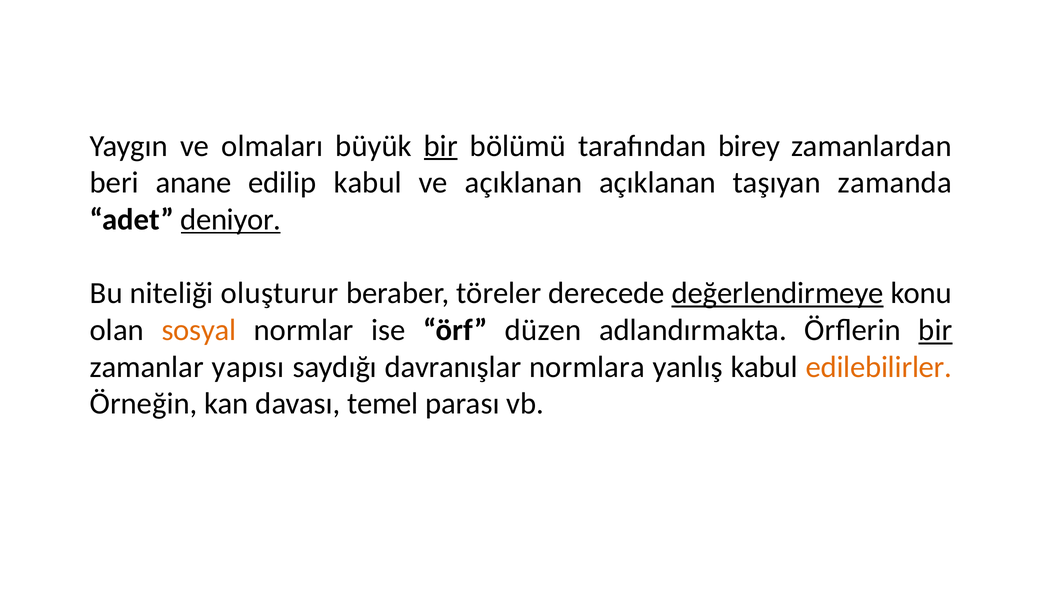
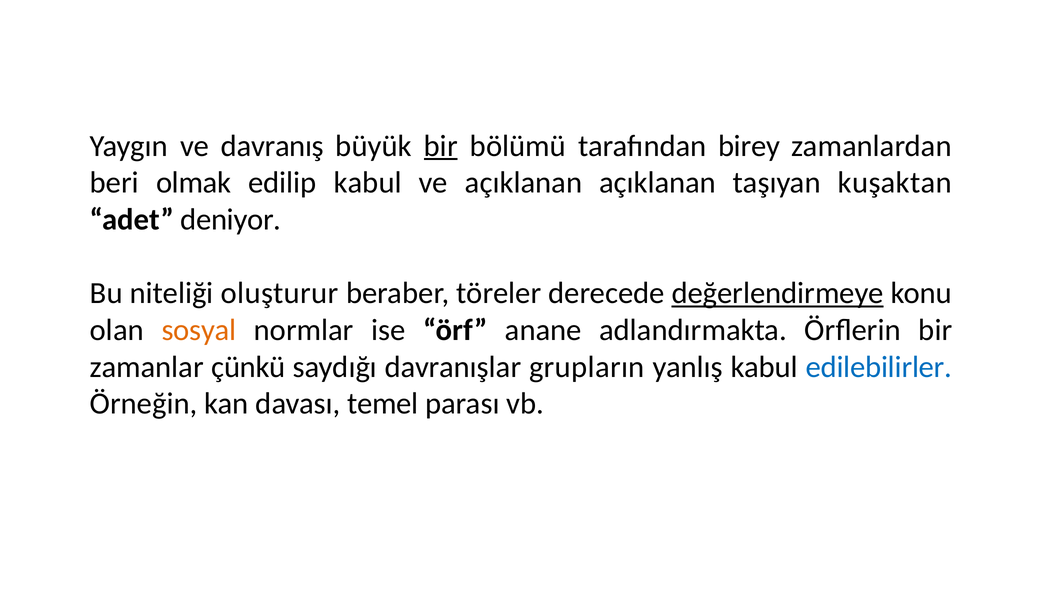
olmaları: olmaları -> davranış (272, 146)
anane: anane -> olmak (194, 183)
zamanda: zamanda -> kuşaktan (895, 183)
deniyor underline: present -> none (231, 220)
düzen: düzen -> anane (543, 330)
bir underline: present -> none (935, 330)
yapısı: yapısı -> çünkü (248, 367)
normlara: normlara -> grupların (587, 367)
edilebilirler colour: orange -> blue (879, 367)
